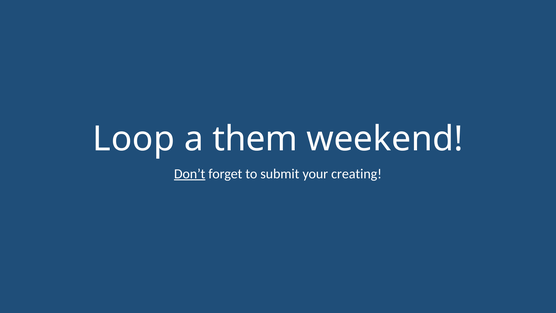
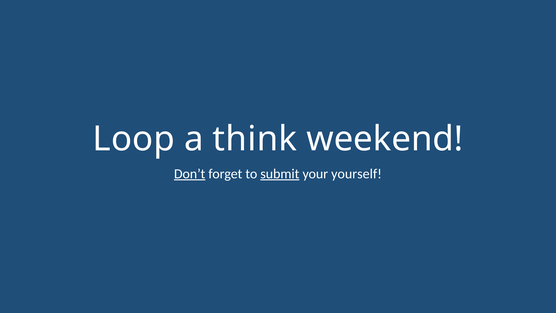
them: them -> think (255, 139)
submit underline: none -> present (280, 174)
creating: creating -> yourself (356, 174)
